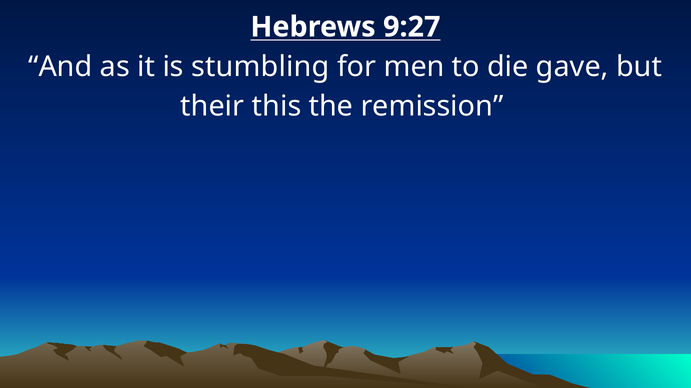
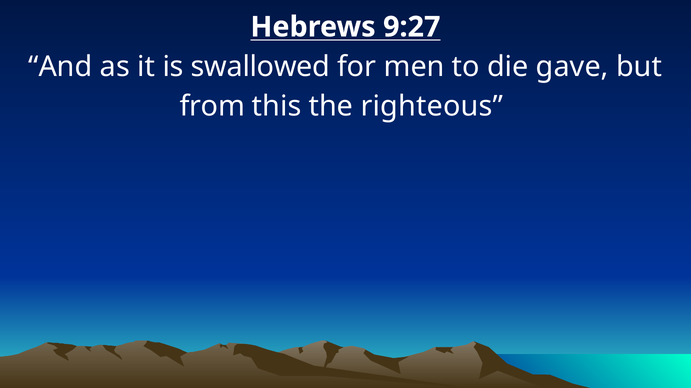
stumbling: stumbling -> swallowed (261, 67)
their: their -> from (212, 106)
remission: remission -> righteous (432, 106)
